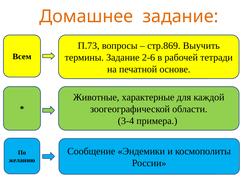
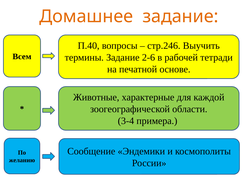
П.73: П.73 -> П.40 (89, 46)
стр.869: стр.869 -> стр.246 (164, 46)
